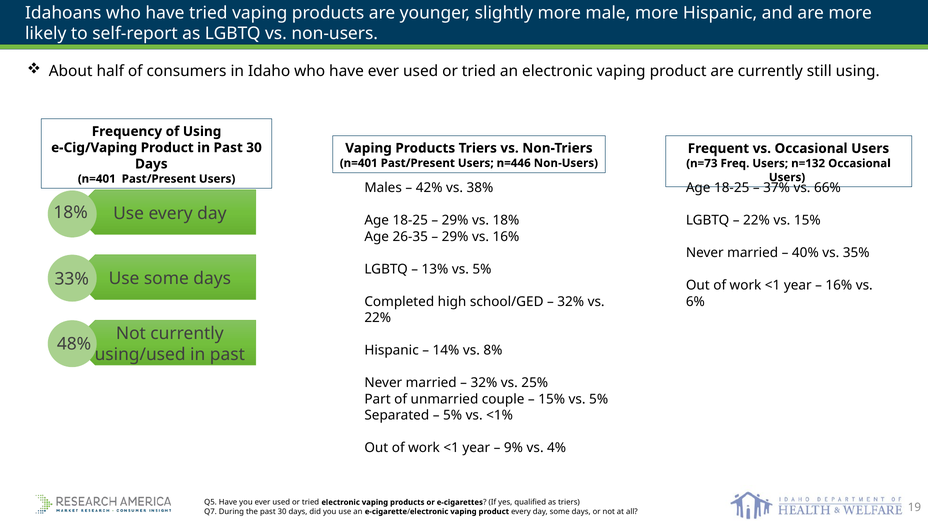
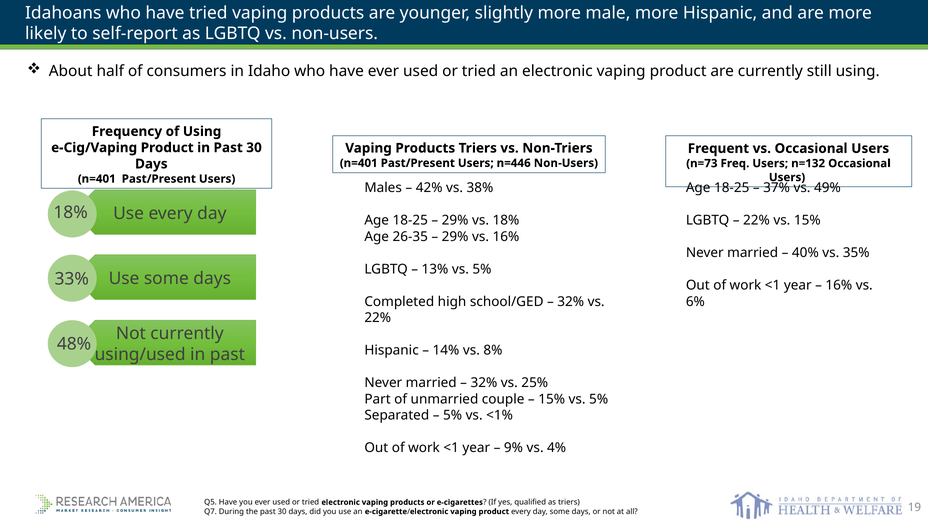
66%: 66% -> 49% (827, 188)
